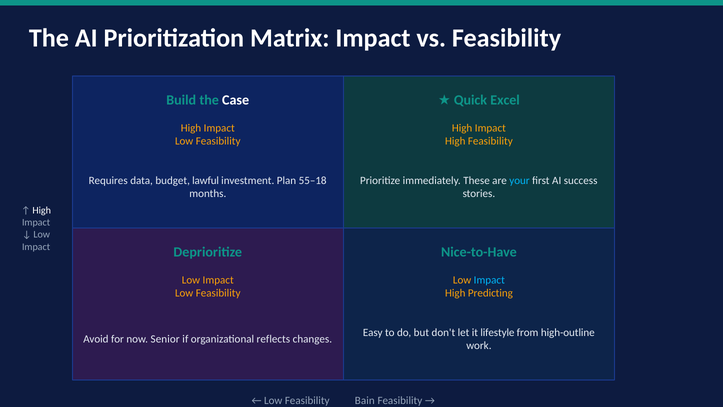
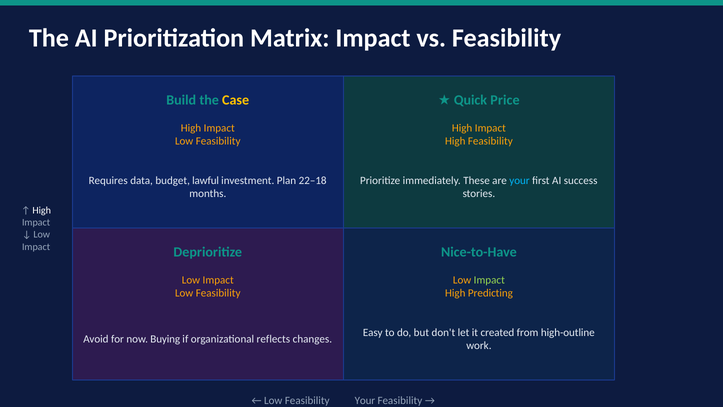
Excel: Excel -> Price (505, 100)
Case colour: white -> yellow (236, 100)
55–18: 55–18 -> 22–18 (313, 180)
Impact colour: light blue -> light green (489, 280)
lifestyle: lifestyle -> created (497, 332)
Senior: Senior -> Buying (165, 339)
Feasibility Bain: Bain -> Your (365, 400)
